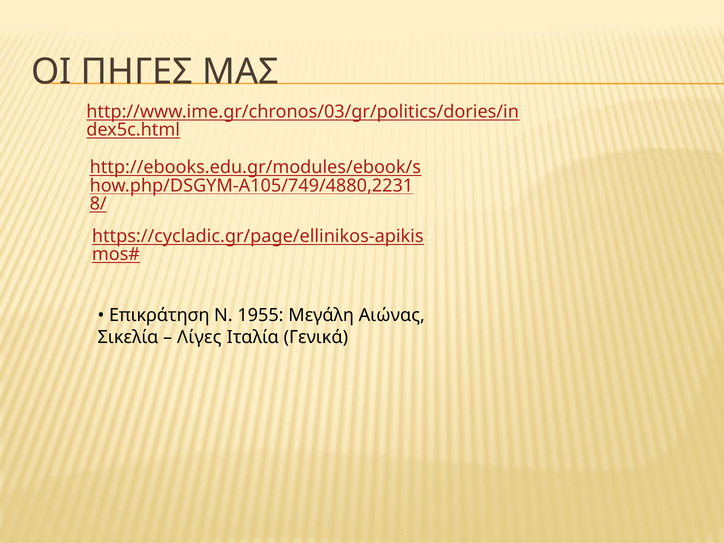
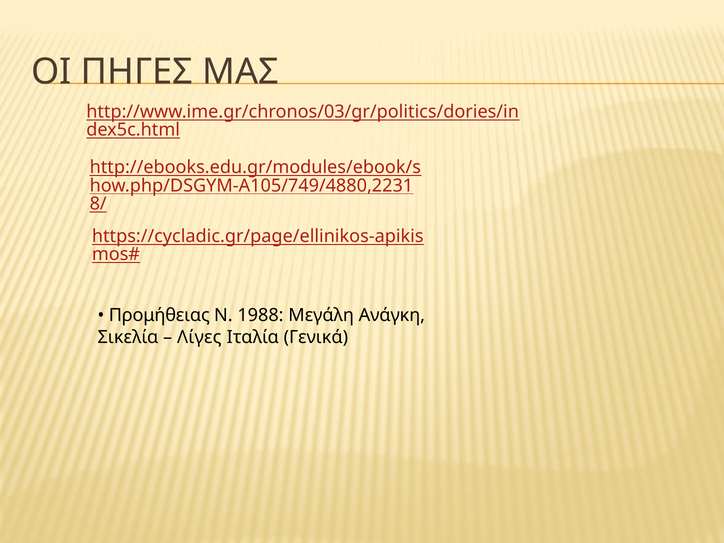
Επικράτηση: Επικράτηση -> Προμήθειας (159, 315)
1955: 1955 -> 1988 (260, 315)
Αιώνας: Αιώνας -> Ανάγκη (392, 315)
